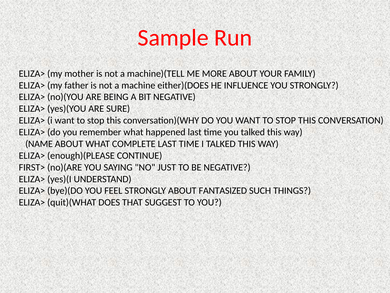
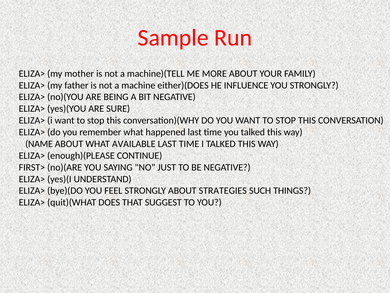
COMPLETE: COMPLETE -> AVAILABLE (134, 144)
FANTASIZED: FANTASIZED -> STRATEGIES (223, 190)
